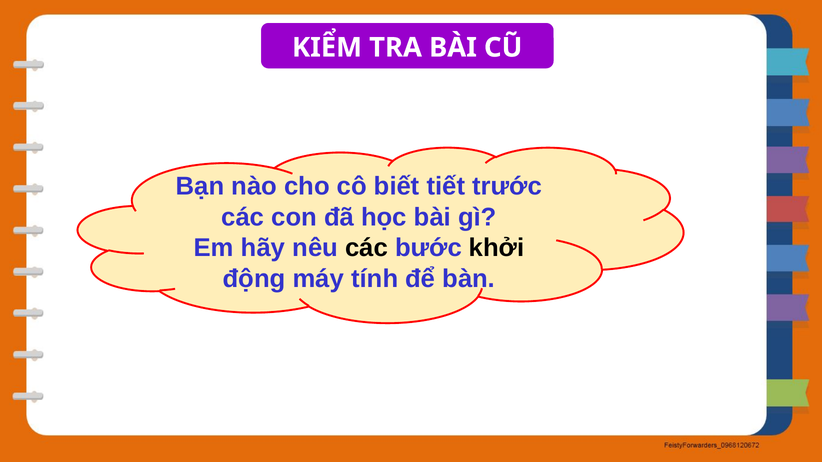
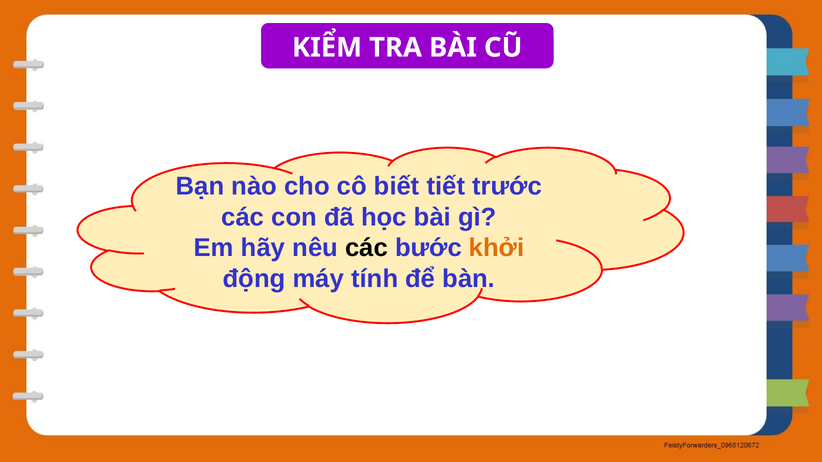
khởi colour: black -> orange (497, 248)
